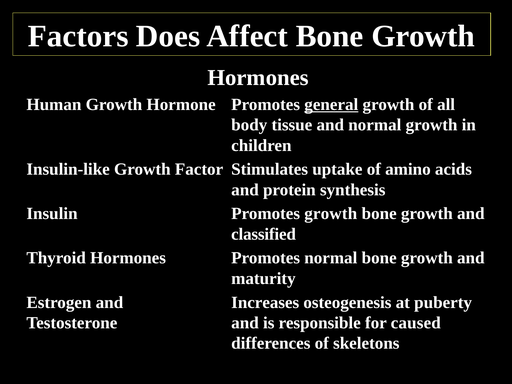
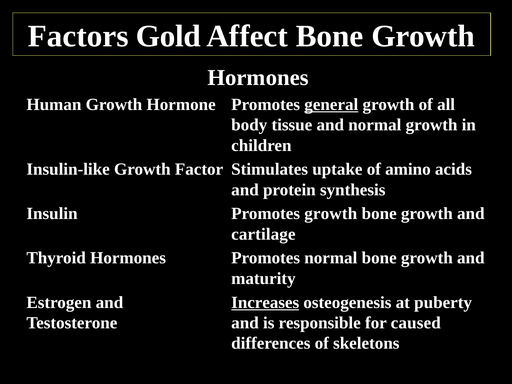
Does: Does -> Gold (168, 36)
classified: classified -> cartilage (263, 234)
Increases underline: none -> present (265, 302)
